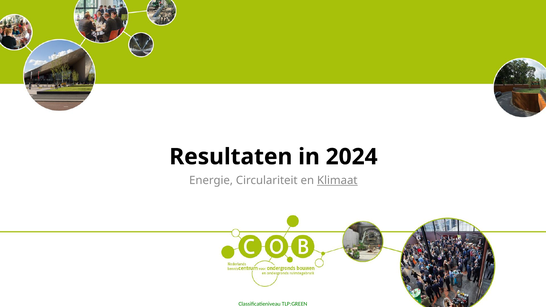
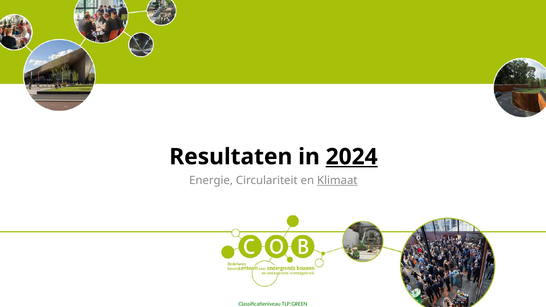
2024 underline: none -> present (352, 157)
